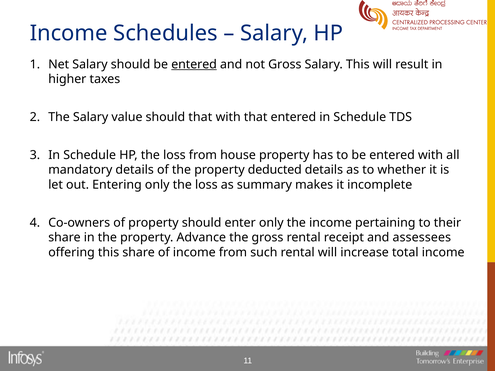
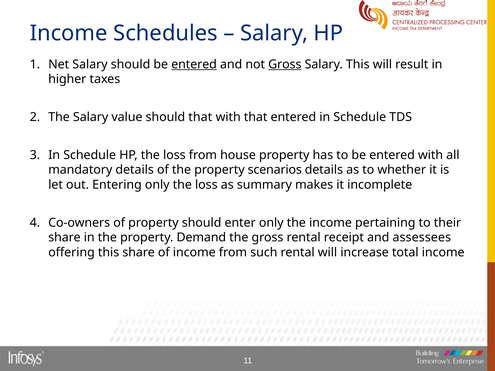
Gross underline: none -> present (285, 64)
deducted: deducted -> scenarios (275, 170)
Advance: Advance -> Demand (201, 238)
